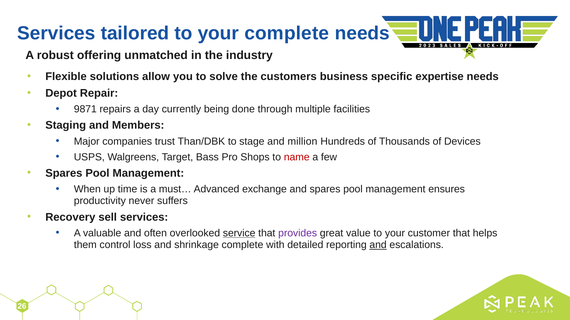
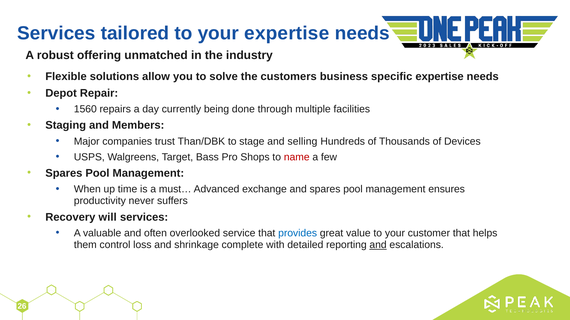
your complete: complete -> expertise (287, 33)
9871: 9871 -> 1560 (85, 109)
million: million -> selling (302, 142)
sell: sell -> will (108, 217)
service underline: present -> none (239, 234)
provides colour: purple -> blue (298, 234)
